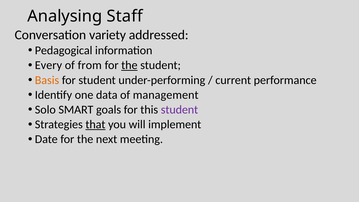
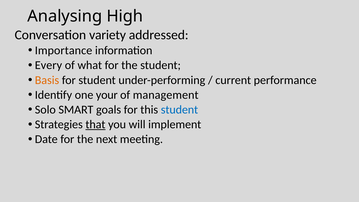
Staff: Staff -> High (125, 16)
Pedagogical: Pedagogical -> Importance (64, 50)
from: from -> what (90, 65)
the underline: present -> none (129, 65)
data: data -> your (107, 95)
student colour: purple -> blue (179, 110)
